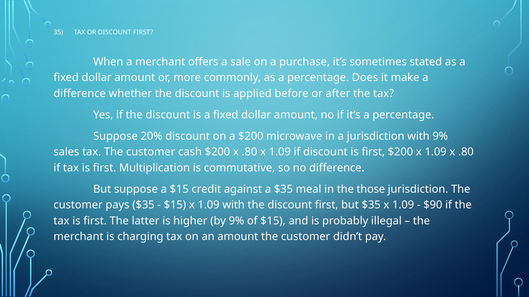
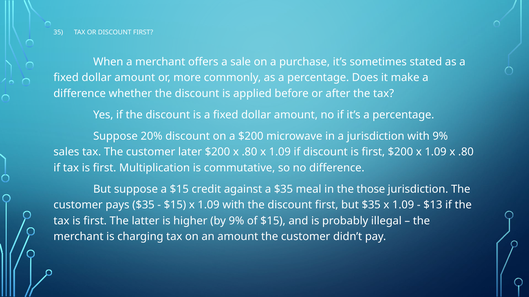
cash: cash -> later (190, 152)
$90: $90 -> $13 (433, 205)
